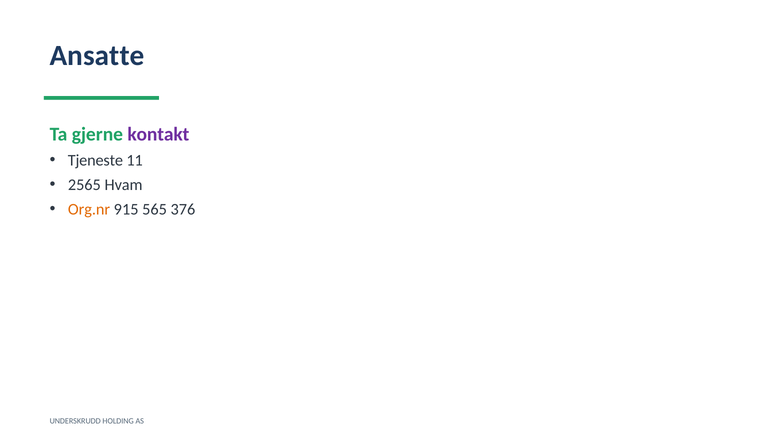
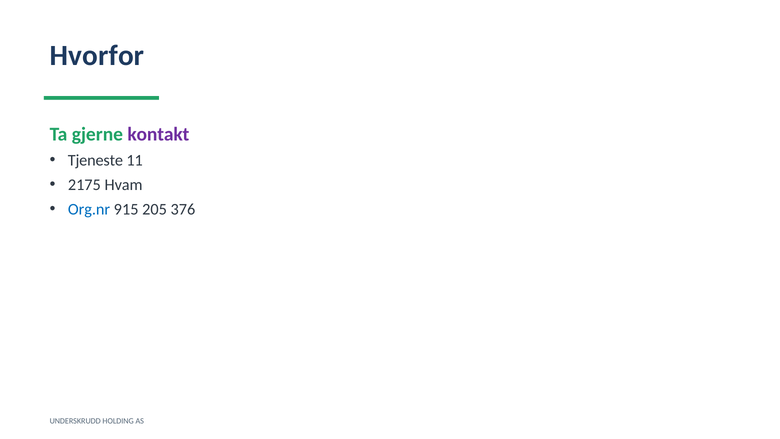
Ansatte: Ansatte -> Hvorfor (97, 56)
2565: 2565 -> 2175 (84, 185)
Org.nr colour: orange -> blue (89, 209)
565: 565 -> 205 (155, 209)
